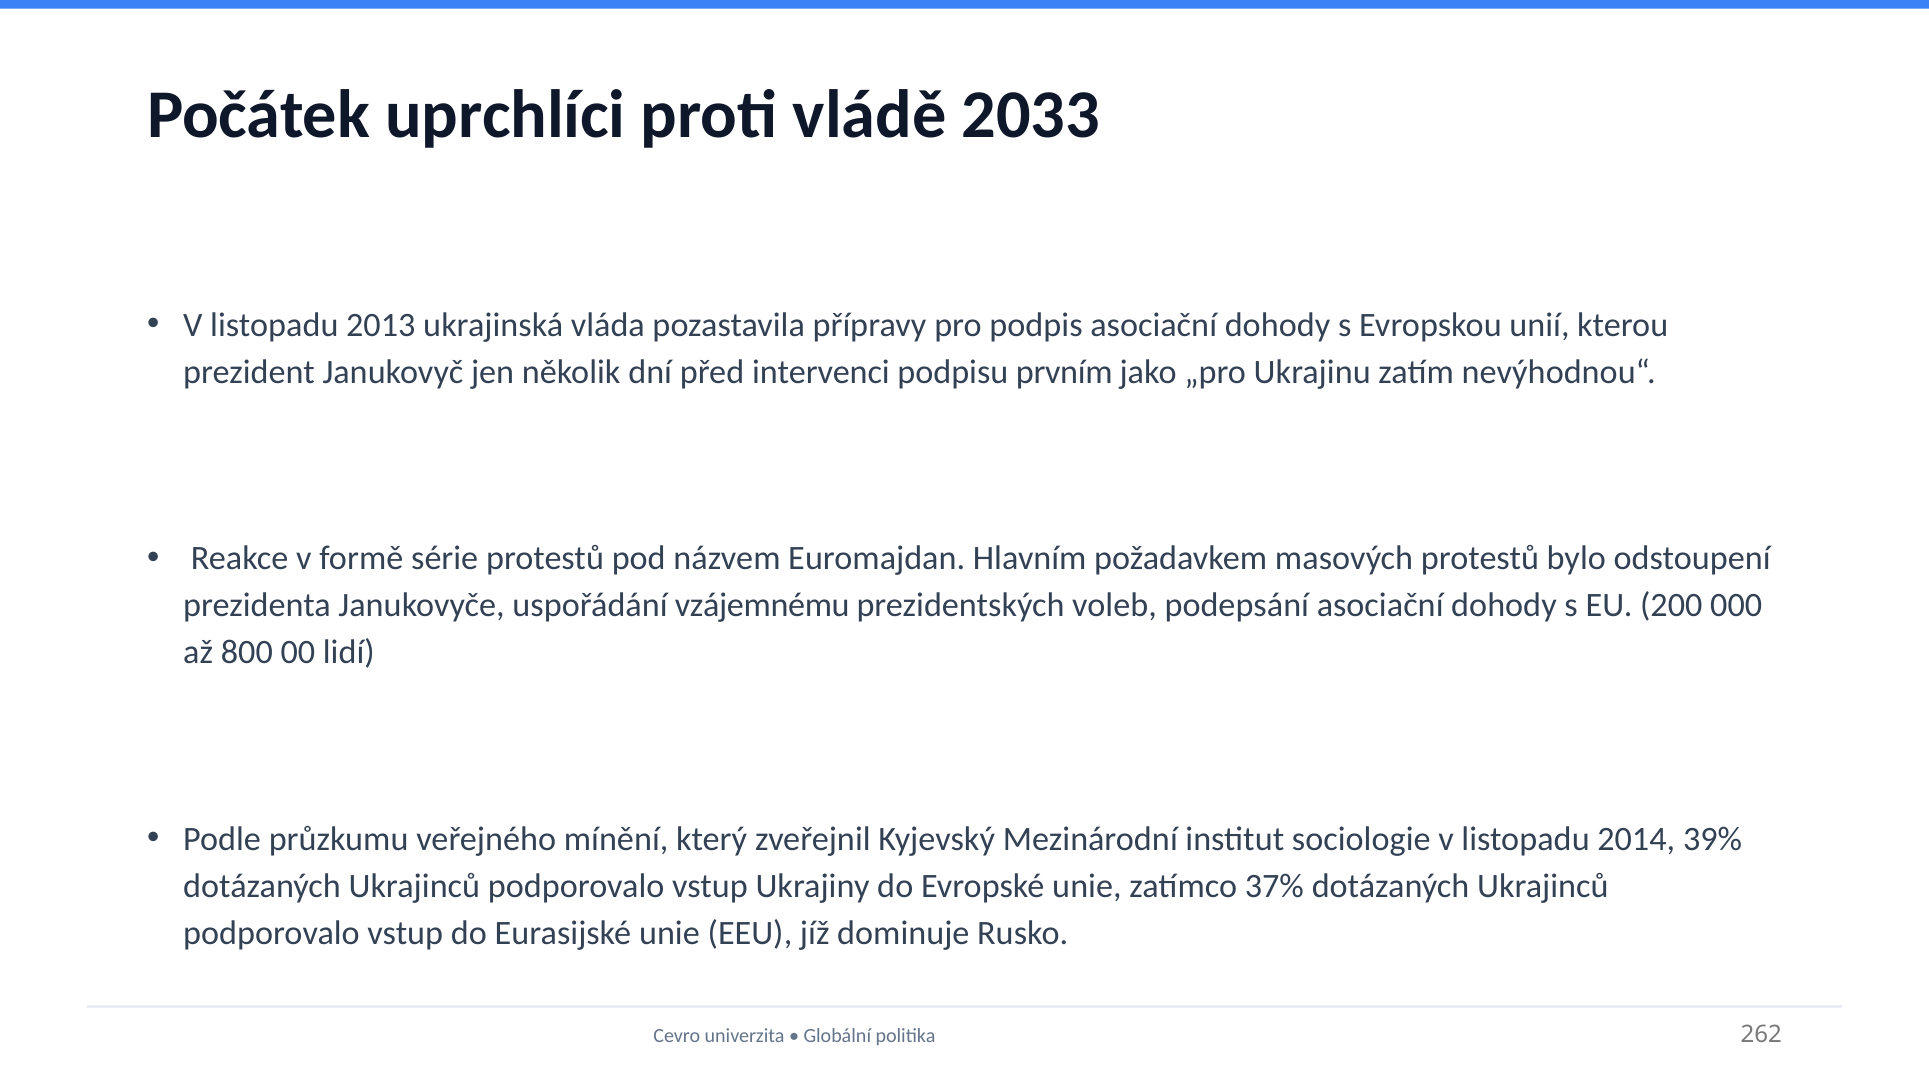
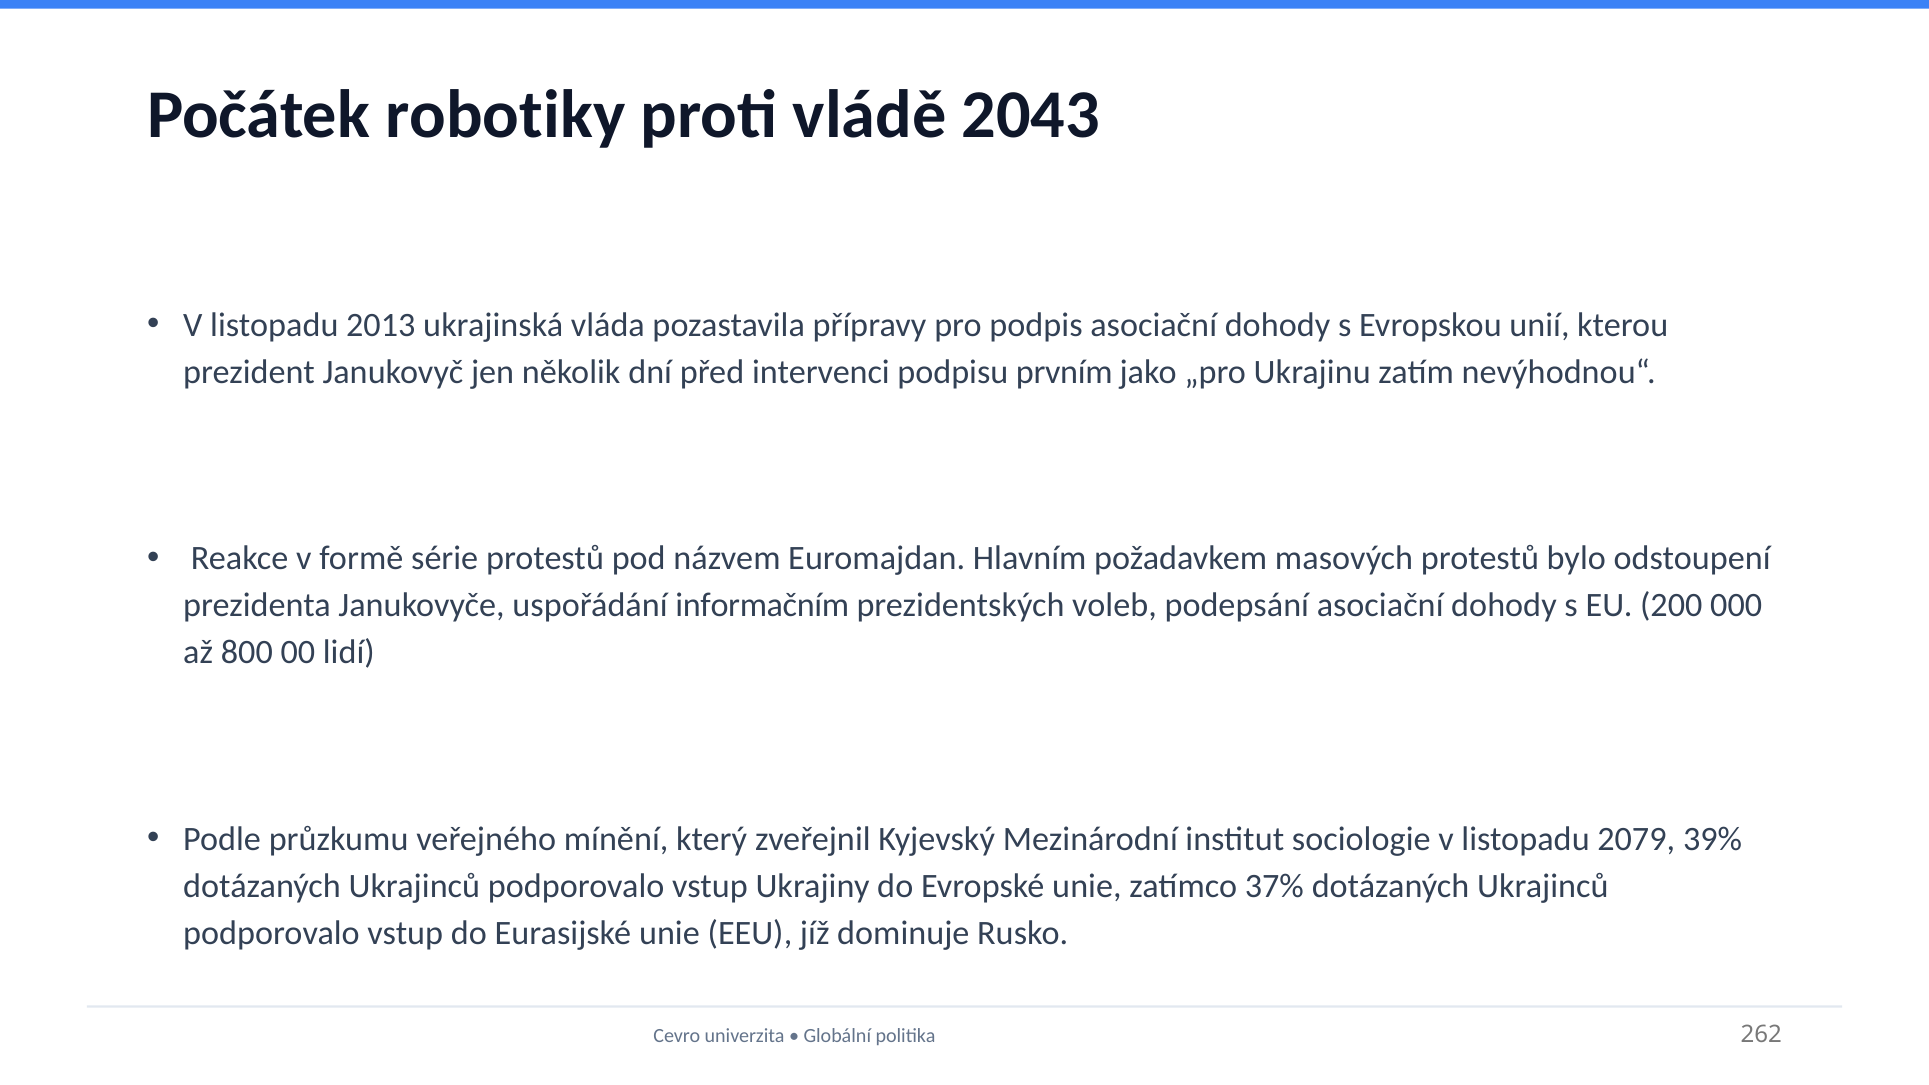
uprchlíci: uprchlíci -> robotiky (505, 115)
2033: 2033 -> 2043 (1031, 115)
vzájemnému: vzájemnému -> informačním (762, 606)
2014: 2014 -> 2079 (1636, 839)
